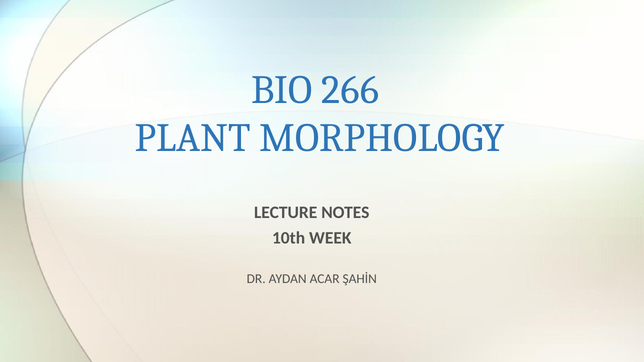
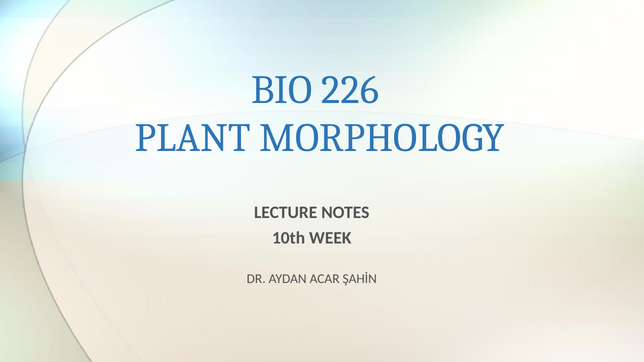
266: 266 -> 226 (350, 90)
